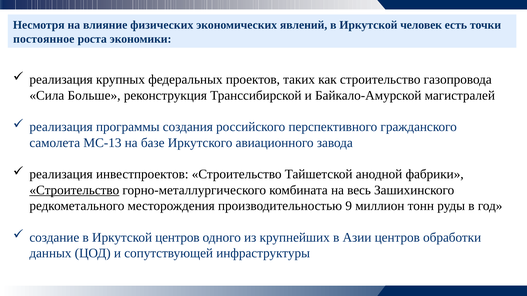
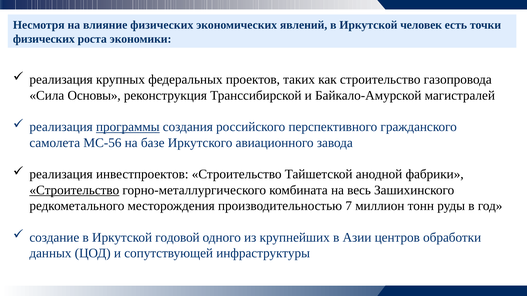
постоянное: постоянное -> физических (44, 39)
Больше: Больше -> Основы (94, 96)
программы underline: none -> present (128, 127)
МС-13: МС-13 -> МС-56 (102, 143)
9: 9 -> 7 (349, 206)
Иркутской центров: центров -> годовой (177, 238)
